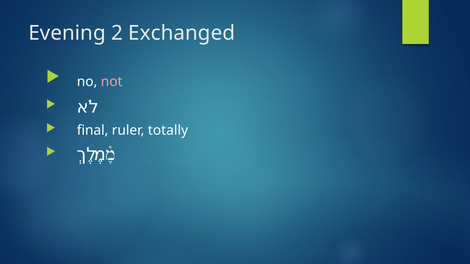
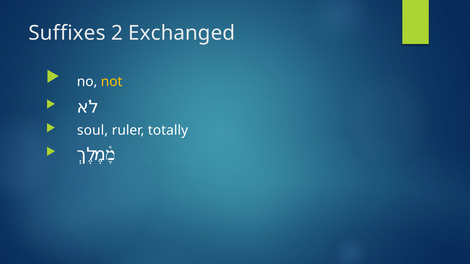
Evening: Evening -> Suffixes (67, 33)
not colour: pink -> yellow (112, 82)
final: final -> soul (93, 130)
